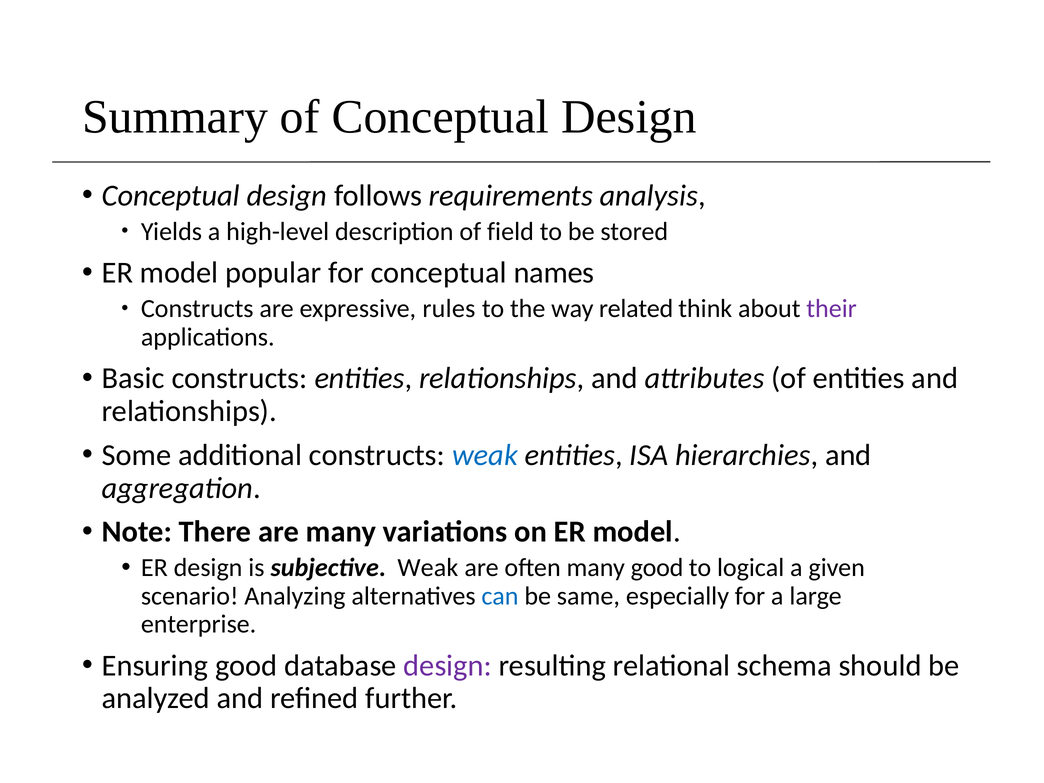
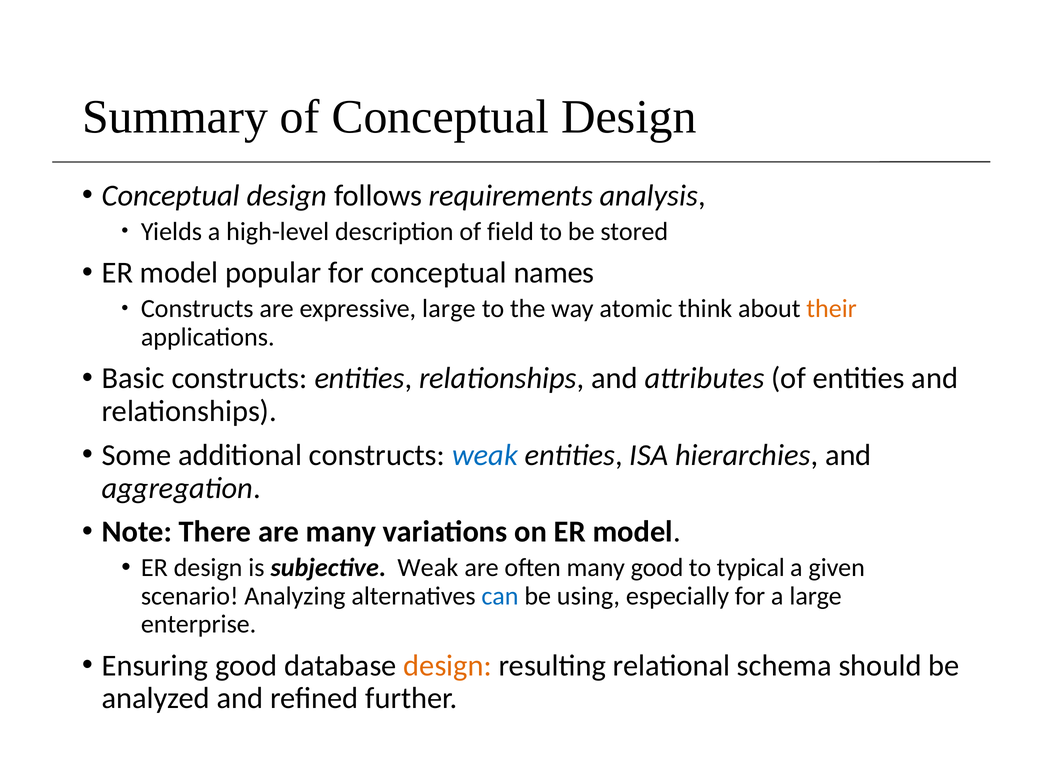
expressive rules: rules -> large (449, 309)
related: related -> atomic (636, 309)
their colour: purple -> orange (832, 309)
logical: logical -> typical (751, 568)
same: same -> using (588, 596)
design colour: purple -> orange (448, 666)
